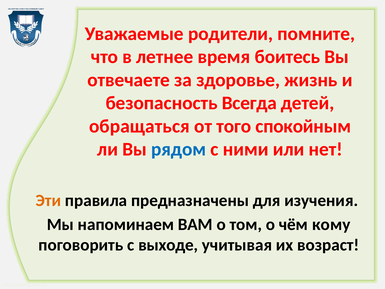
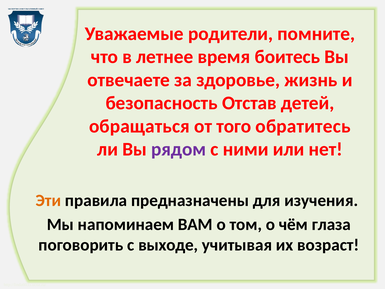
Всегда: Всегда -> Отстав (249, 103)
спокойным: спокойным -> обратитесь (303, 126)
рядом colour: blue -> purple (179, 149)
кому: кому -> глаза (331, 224)
